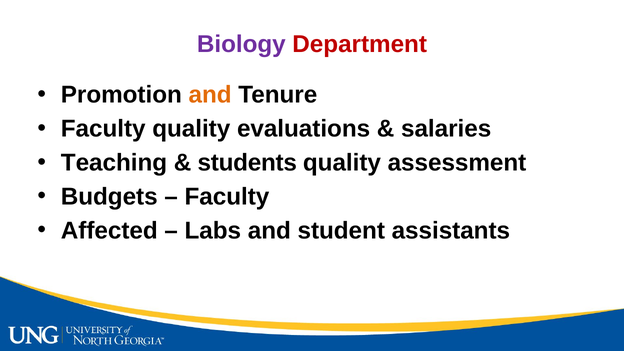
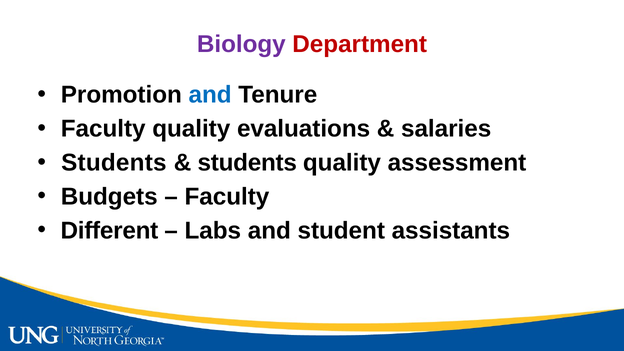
and colour: orange -> blue (210, 95)
Teaching: Teaching -> Students (114, 163)
Affected: Affected -> Different (109, 231)
